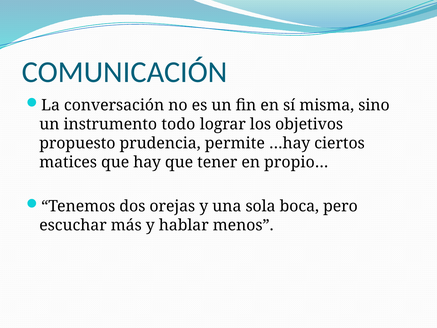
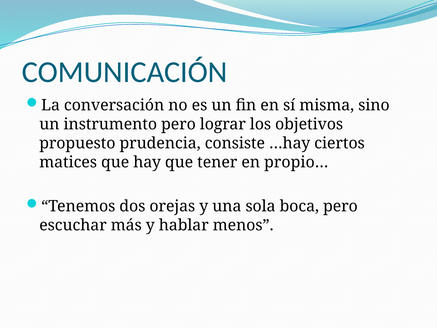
instrumento todo: todo -> pero (178, 124)
permite: permite -> consiste (235, 143)
